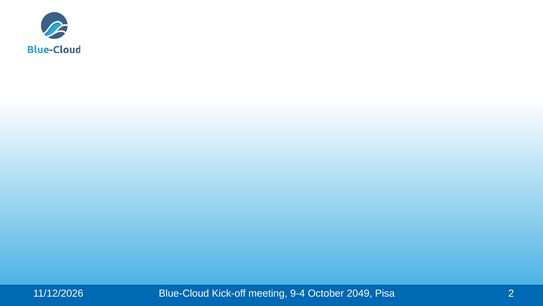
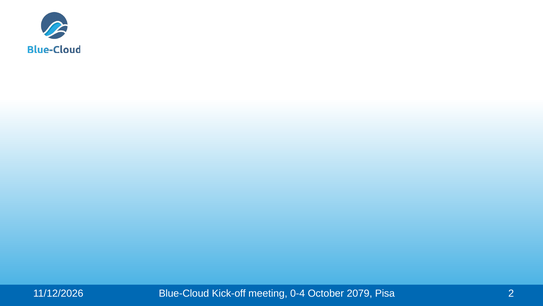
9-4: 9-4 -> 0-4 (298, 293)
2049: 2049 -> 2079 (360, 293)
